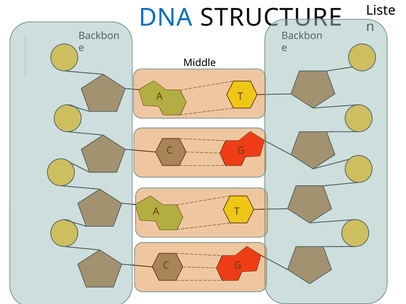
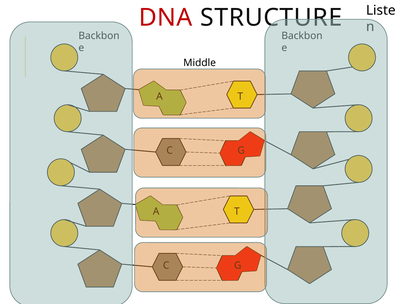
DNA colour: blue -> red (166, 18)
